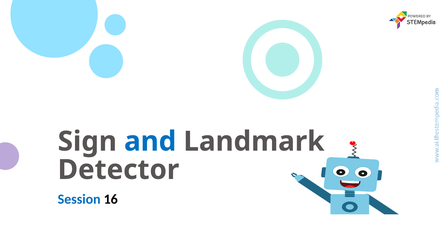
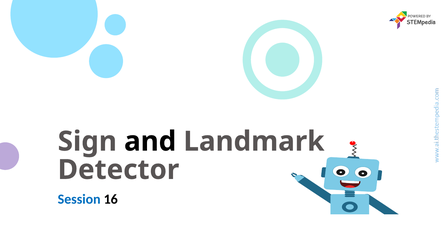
and colour: blue -> black (150, 141)
